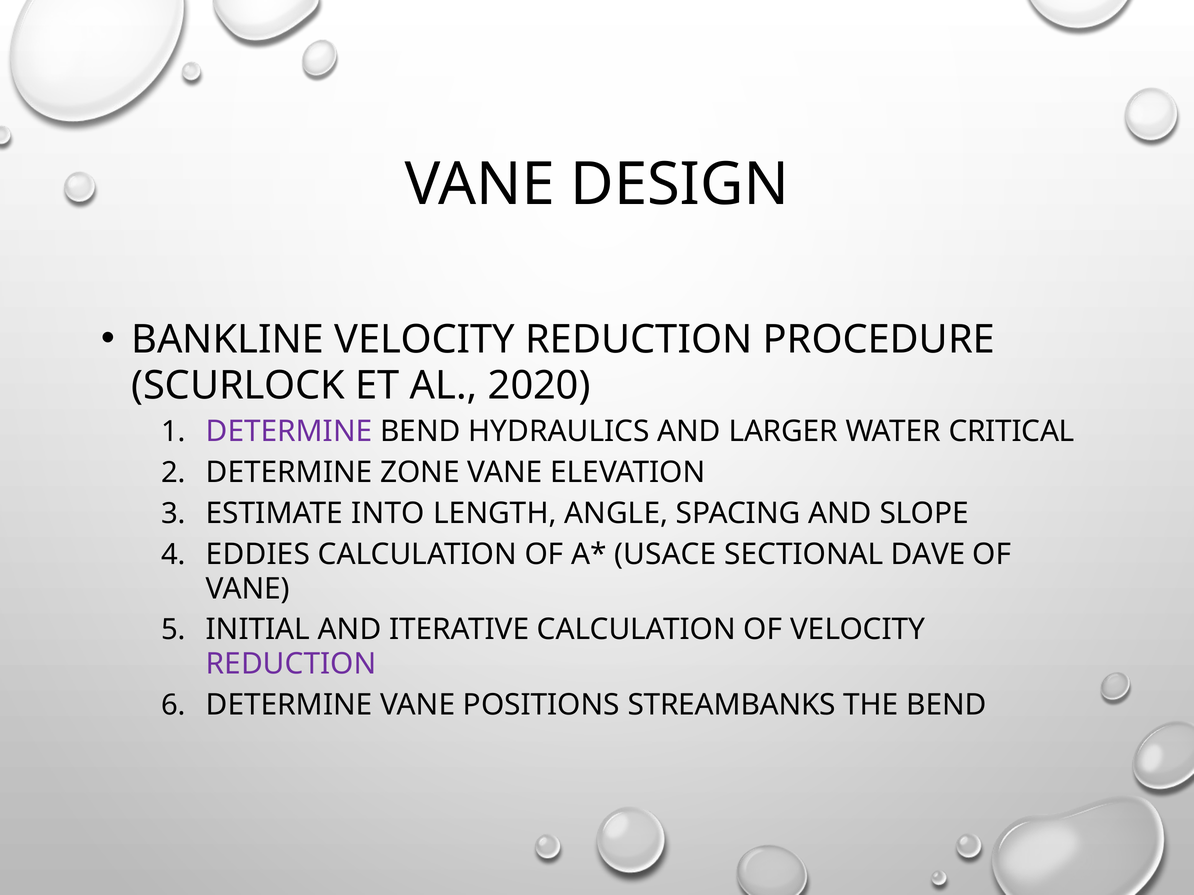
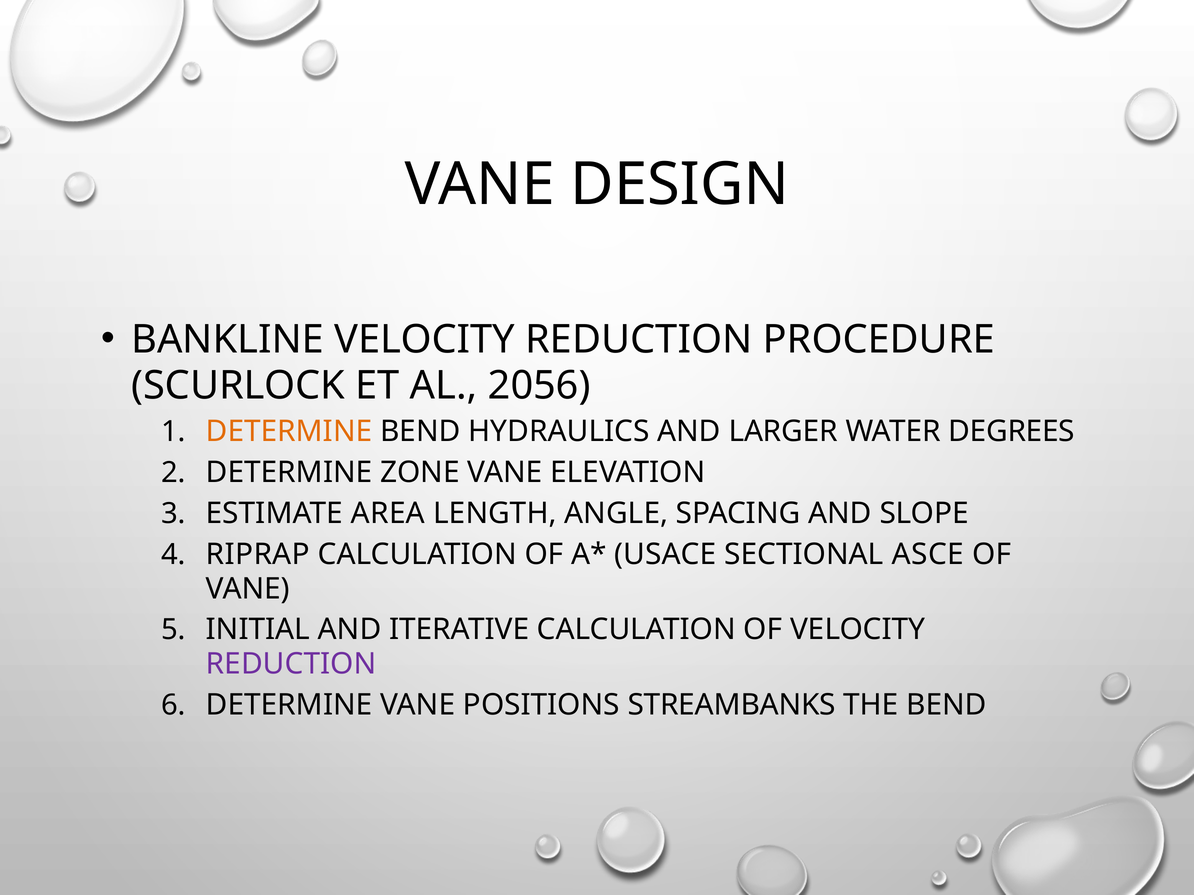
2020: 2020 -> 2056 (539, 386)
DETERMINE colour: purple -> orange (289, 432)
CRITICAL: CRITICAL -> DEGREES (1012, 432)
INTO: INTO -> AREA (388, 514)
EDDIES: EDDIES -> RIPRAP (258, 555)
DAVE: DAVE -> ASCE (928, 555)
